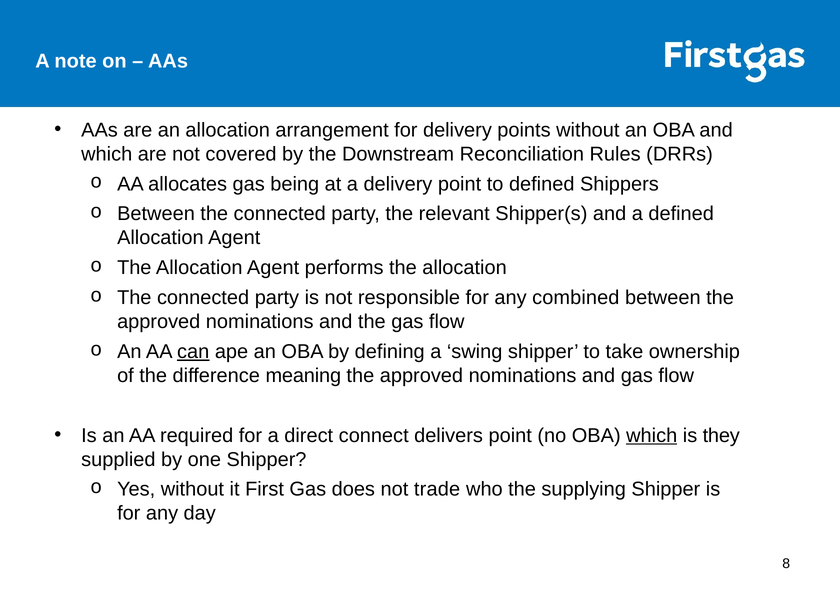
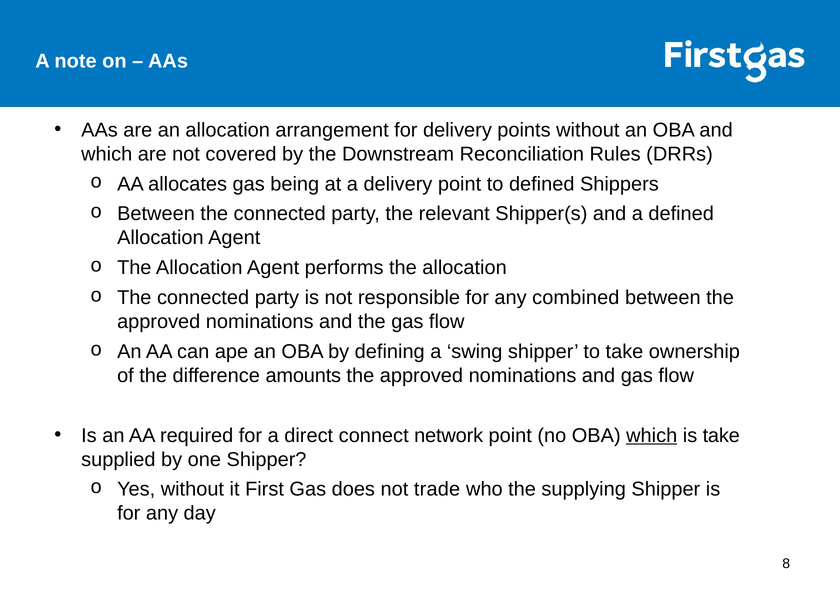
can underline: present -> none (193, 352)
meaning: meaning -> amounts (303, 376)
delivers: delivers -> network (449, 435)
is they: they -> take (721, 435)
